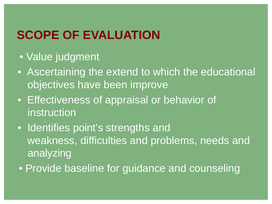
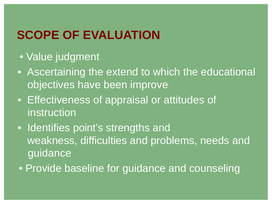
behavior: behavior -> attitudes (184, 100)
analyzing: analyzing -> guidance (50, 153)
